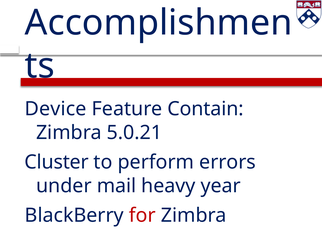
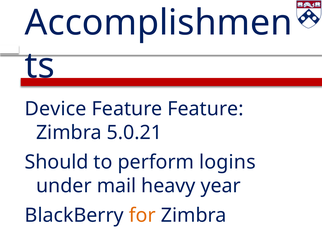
Feature Contain: Contain -> Feature (205, 109)
Cluster: Cluster -> Should (57, 162)
errors: errors -> logins (227, 162)
for colour: red -> orange (142, 215)
